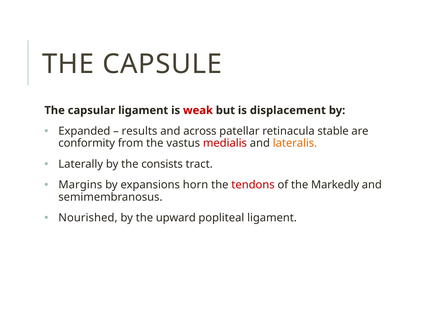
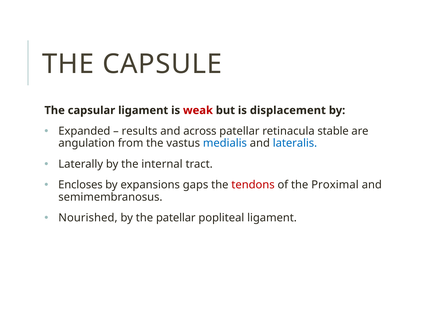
conformity: conformity -> angulation (87, 143)
medialis colour: red -> blue (225, 143)
lateralis colour: orange -> blue (295, 143)
consists: consists -> internal (162, 164)
Margins: Margins -> Encloses (80, 185)
horn: horn -> gaps (196, 185)
Markedly: Markedly -> Proximal (335, 185)
the upward: upward -> patellar (176, 218)
